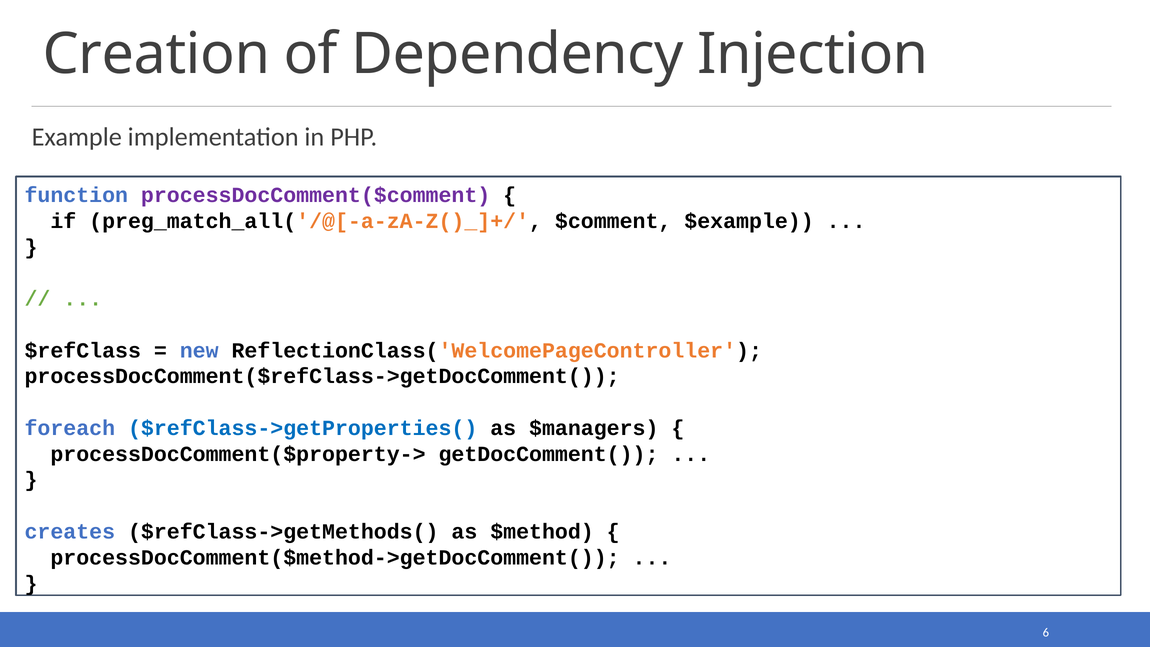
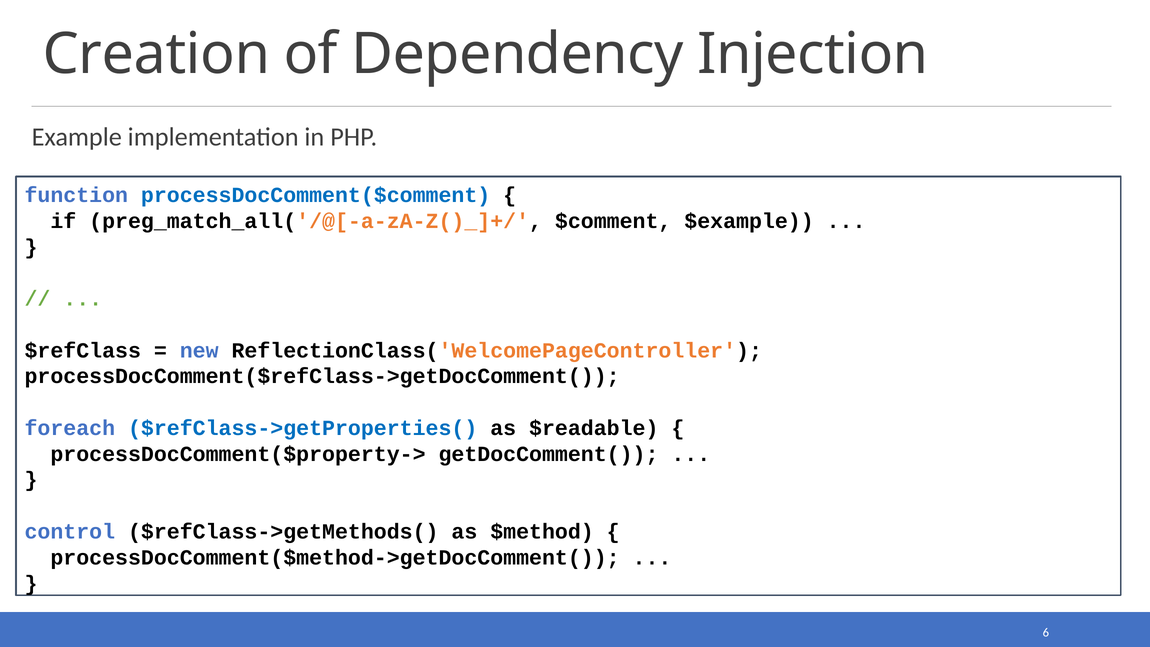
processDocComment($comment colour: purple -> blue (316, 195)
$managers: $managers -> $readable (594, 428)
creates: creates -> control (70, 532)
